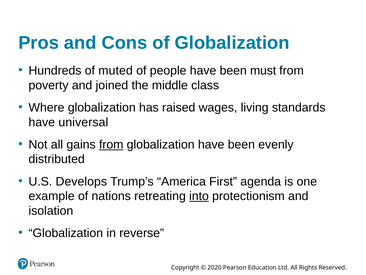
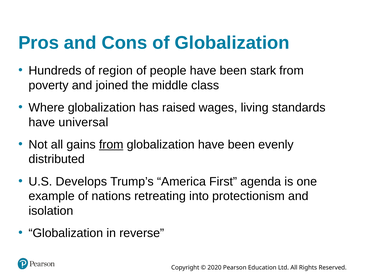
muted: muted -> region (116, 70)
must: must -> stark (263, 70)
into underline: present -> none (199, 196)
